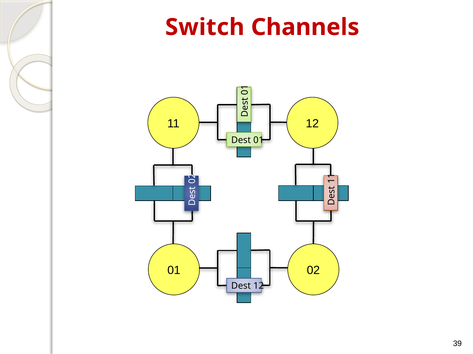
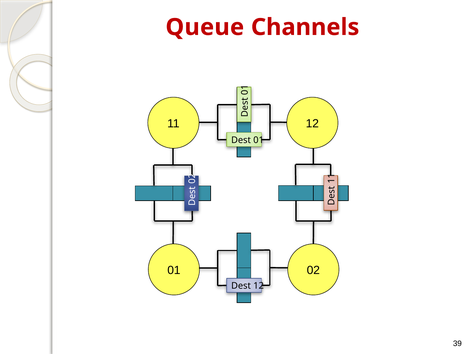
Switch: Switch -> Queue (205, 27)
